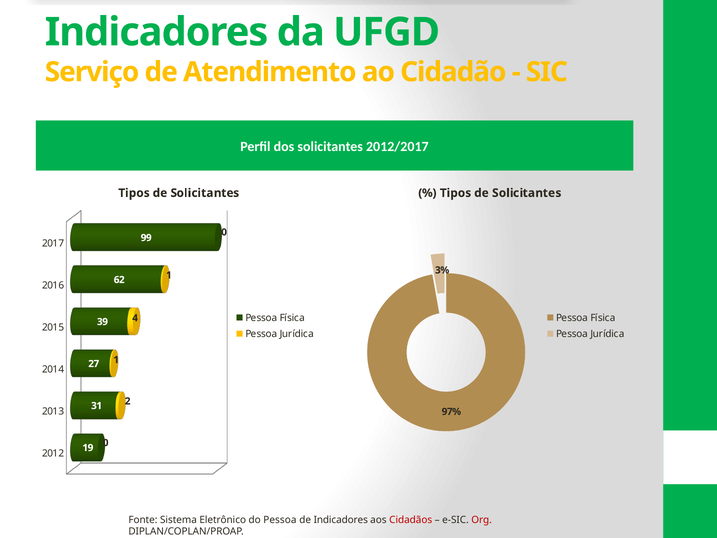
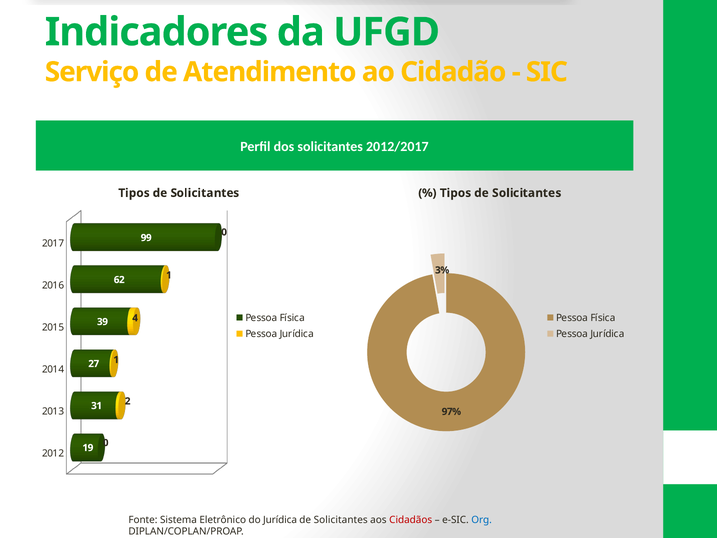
do Pessoa: Pessoa -> Jurídica (280, 519)
Indicadores: Indicadores -> Solicitantes (341, 519)
Org colour: red -> blue (482, 519)
